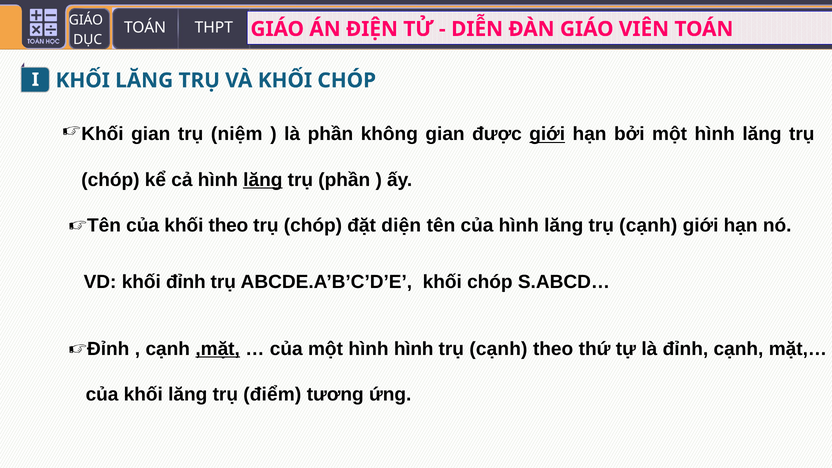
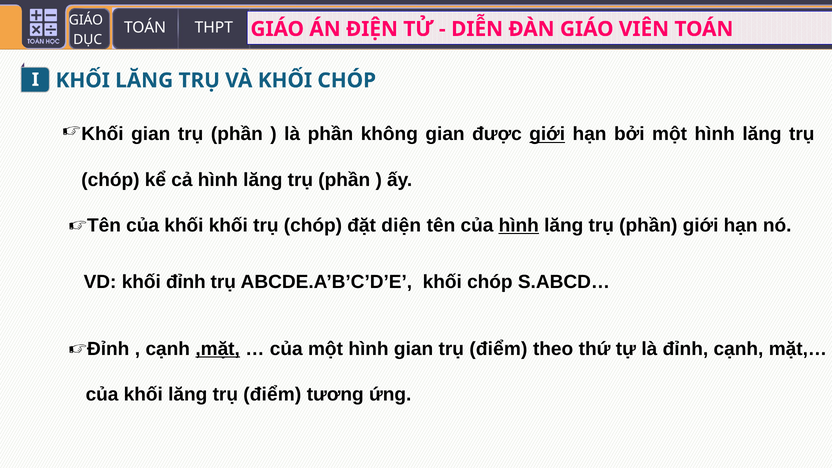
niệm: niệm -> phần (237, 134)
lăng underline: present -> none (263, 180)
khối theo: theo -> khối (228, 225)
hình underline: none -> present (519, 225)
cạnh: cạnh -> phần (648, 225)
hình hình: hình -> gian (414, 349)
cạnh: cạnh -> điểm (498, 349)
